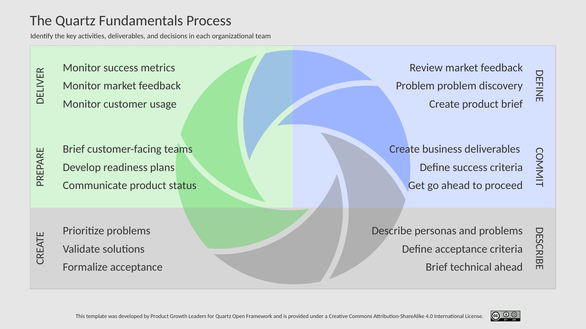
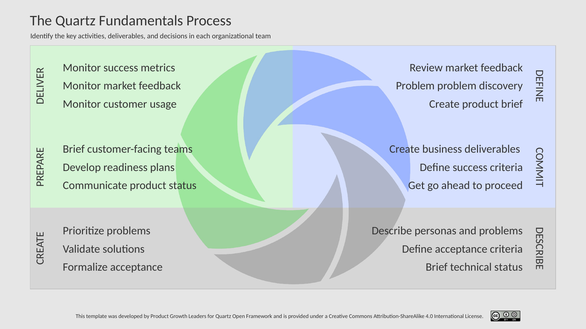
technical ahead: ahead -> status (508, 268)
